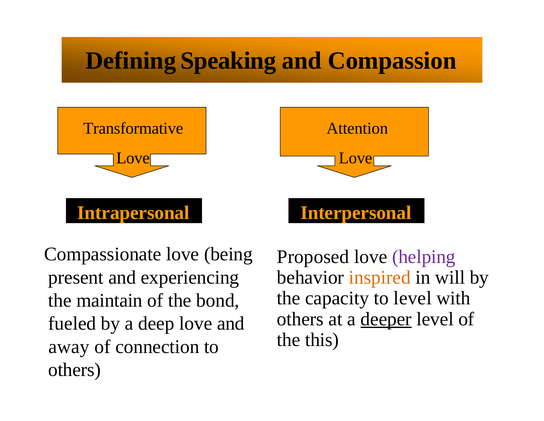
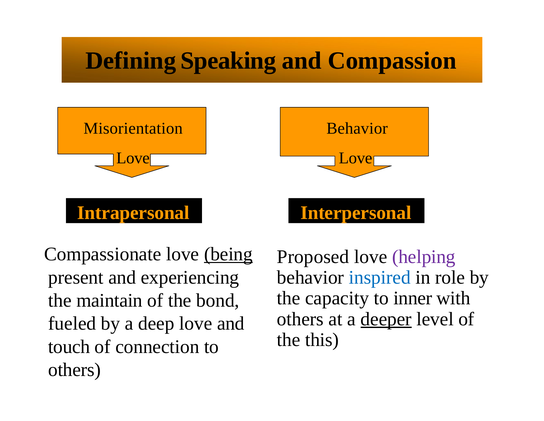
Transformative: Transformative -> Misorientation (133, 128)
Attention: Attention -> Behavior (357, 128)
being underline: none -> present (228, 254)
inspired colour: orange -> blue (380, 277)
will: will -> role (450, 277)
to level: level -> inner (413, 298)
away: away -> touch (69, 346)
